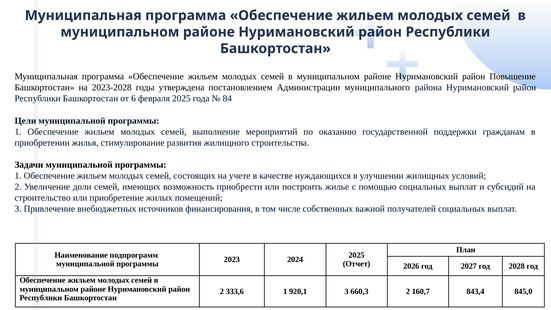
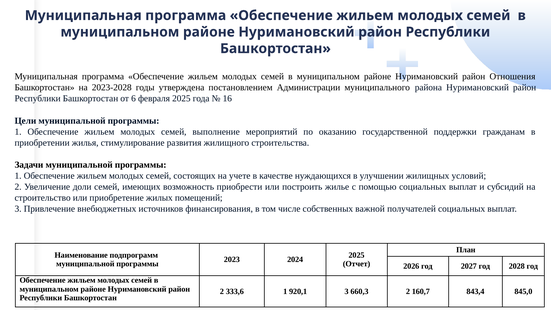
Повышение: Повышение -> Отношения (512, 77)
84: 84 -> 16 (227, 99)
